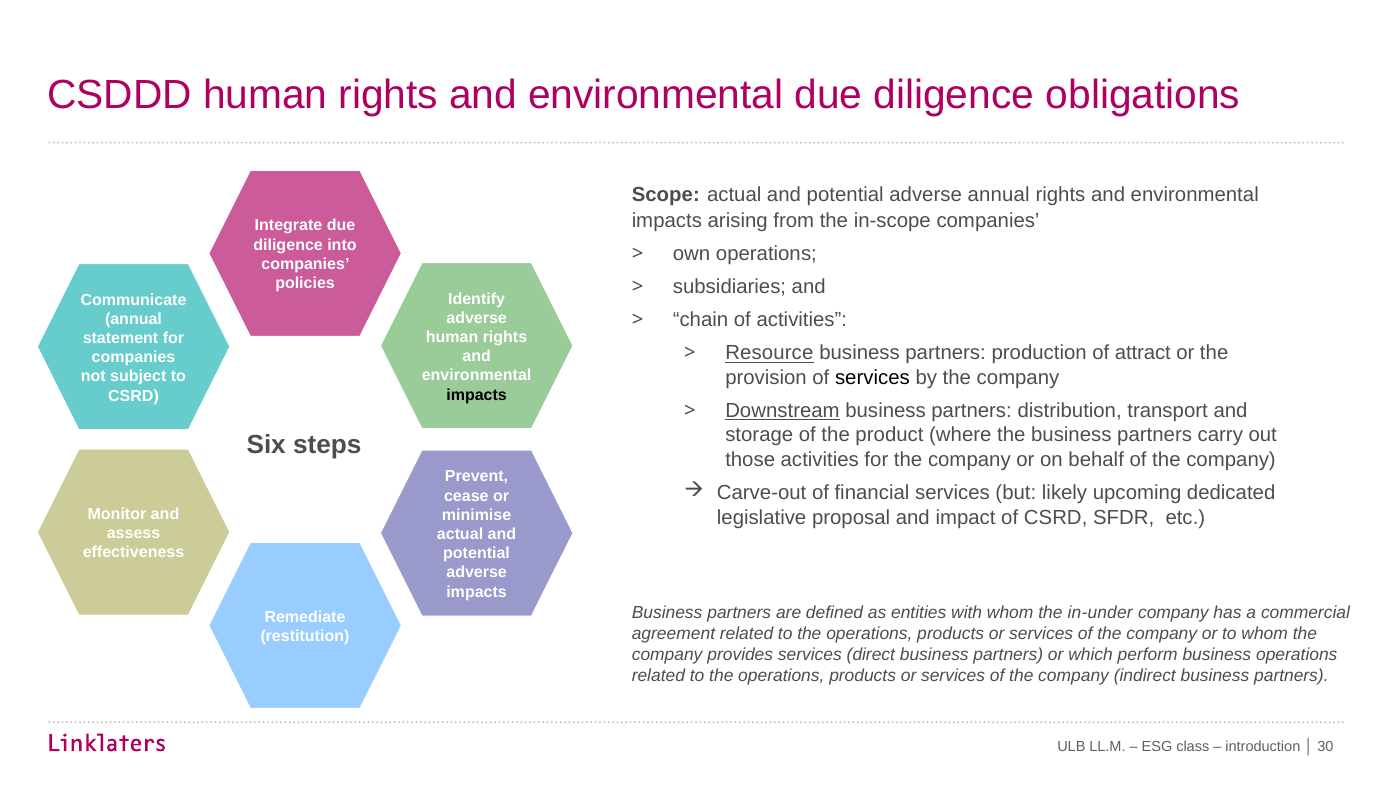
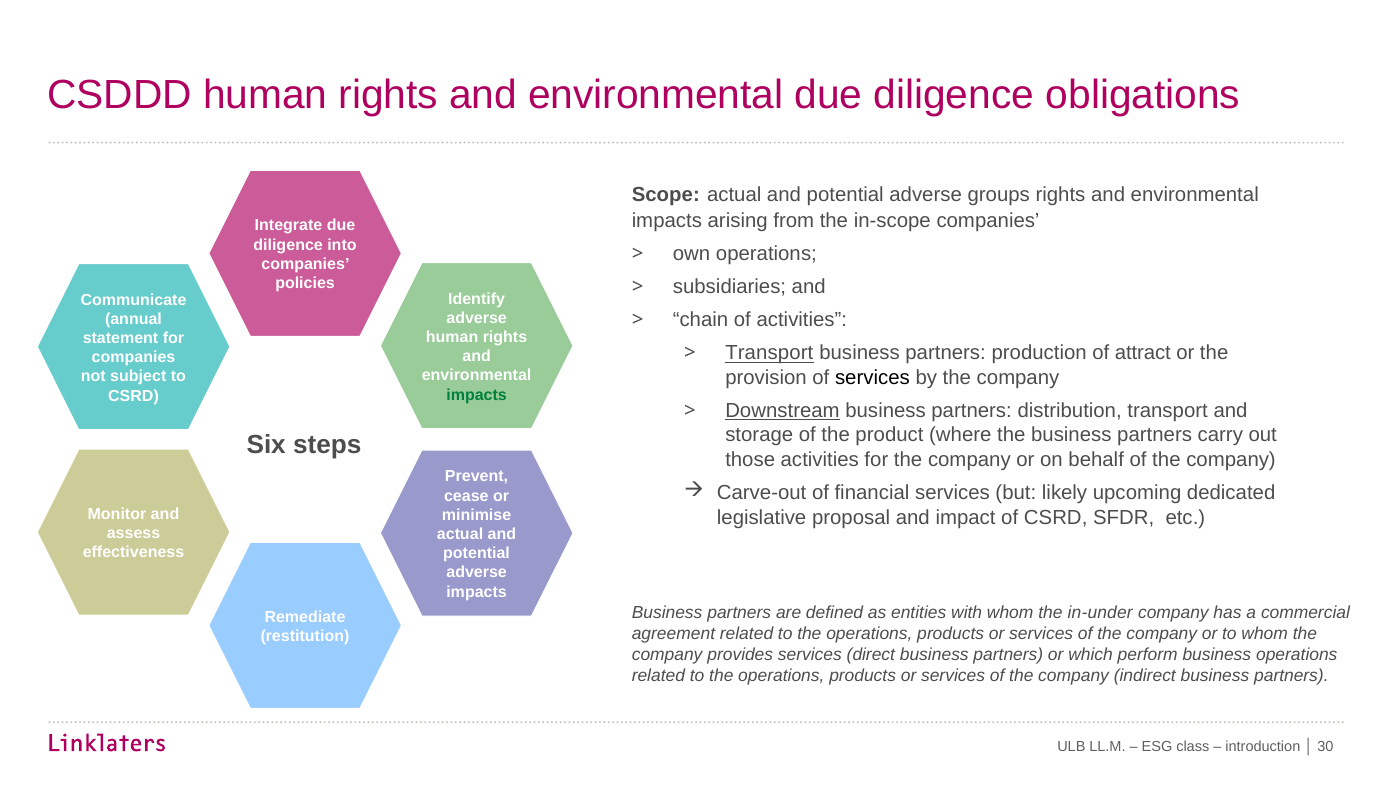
adverse annual: annual -> groups (999, 195)
Resource: Resource -> Transport (769, 353)
impacts colour: black -> green (477, 395)
